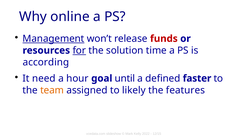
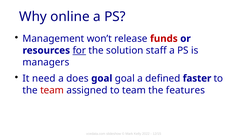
Management underline: present -> none (53, 39)
time: time -> staff (156, 50)
according: according -> managers (46, 62)
hour: hour -> does (77, 78)
goal until: until -> goal (125, 78)
team colour: orange -> red (52, 90)
to likely: likely -> team (134, 90)
